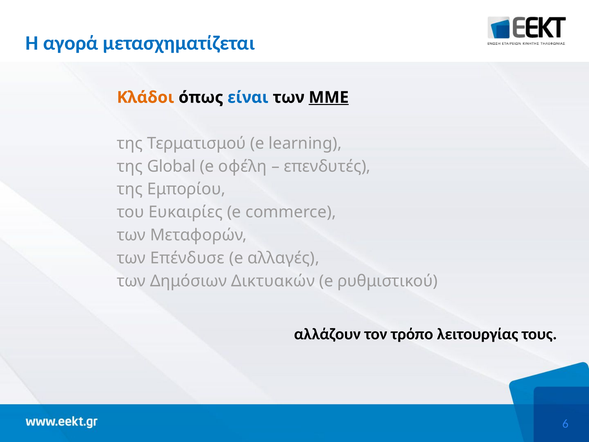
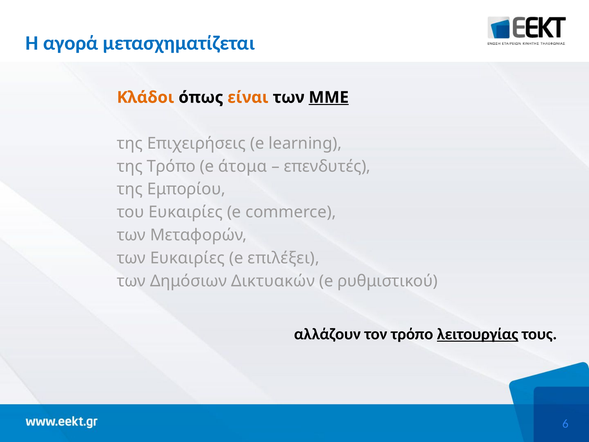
είναι colour: blue -> orange (248, 97)
Τερματισμού: Τερματισμού -> Επιχειρήσεις (196, 143)
της Global: Global -> Τρόπο (171, 166)
οφέλη: οφέλη -> άτομα (243, 166)
των Επένδυσε: Επένδυσε -> Ευκαιρίες (187, 258)
αλλαγές: αλλαγές -> επιλέξει (284, 258)
λειτουργίας underline: none -> present (478, 334)
